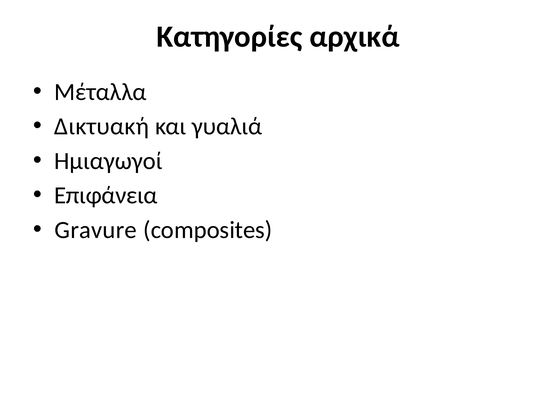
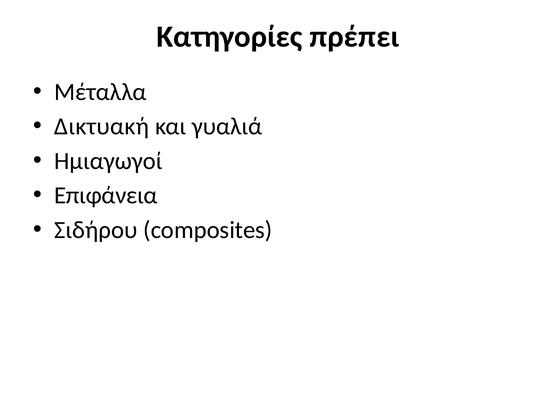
αρχικά: αρχικά -> πρέπει (354, 37)
Gravure: Gravure -> Σιδήρου (96, 230)
